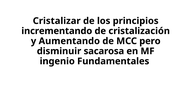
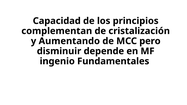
Cristalizar: Cristalizar -> Capacidad (57, 21)
incrementando: incrementando -> complementan (57, 31)
sacarosa: sacarosa -> depende (104, 51)
